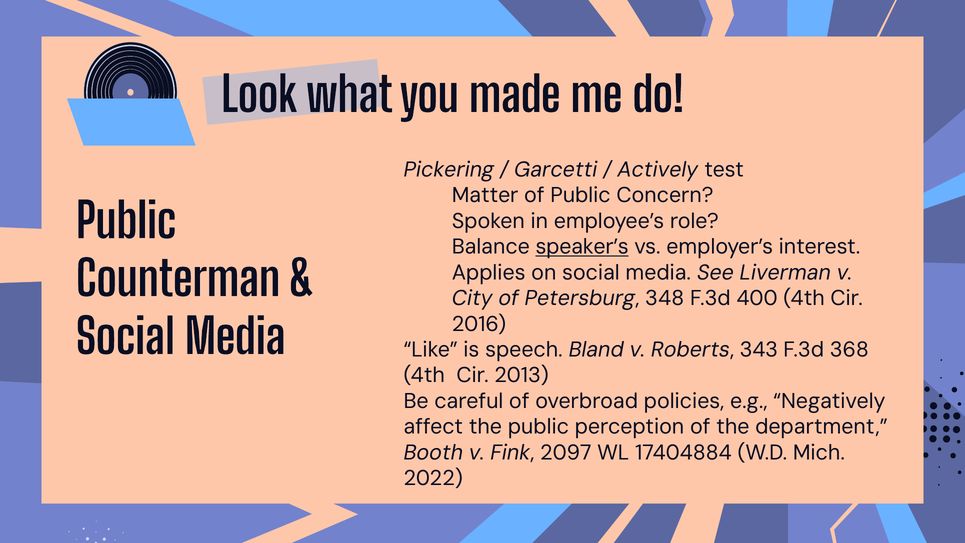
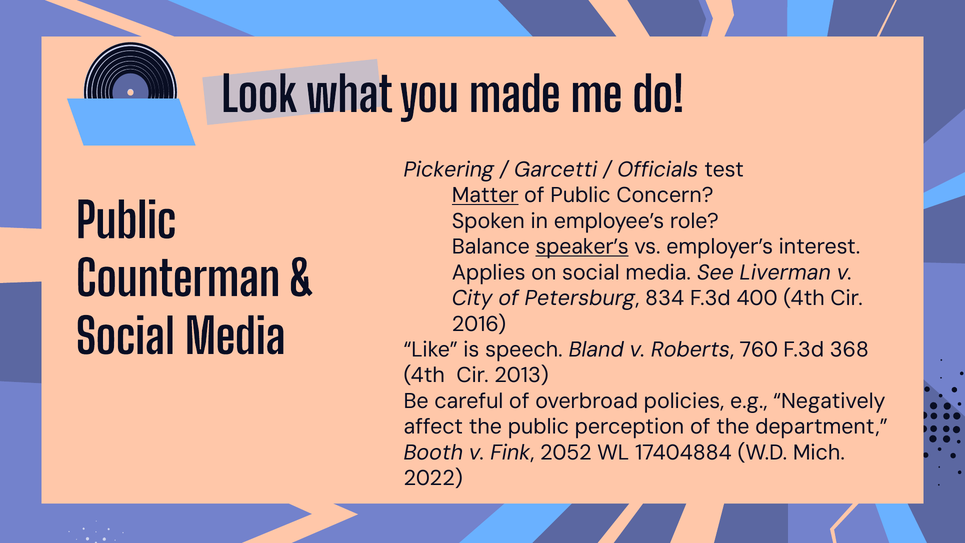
Actively: Actively -> Officials (658, 170)
Matter underline: none -> present (485, 195)
348: 348 -> 834 (665, 298)
343: 343 -> 760 (759, 350)
2097: 2097 -> 2052 (566, 452)
